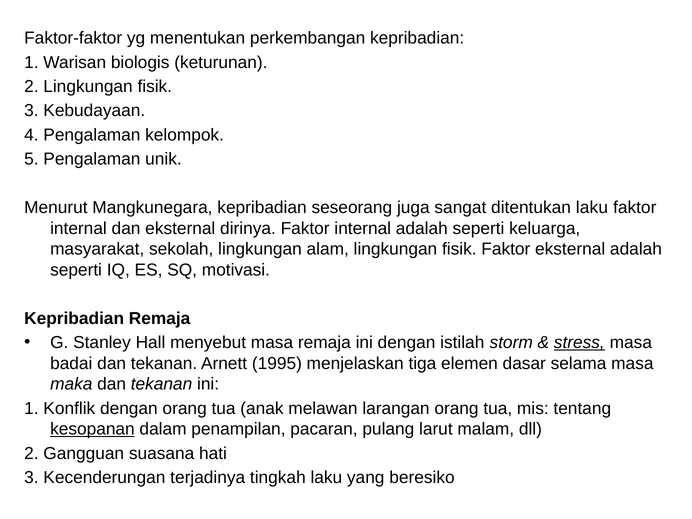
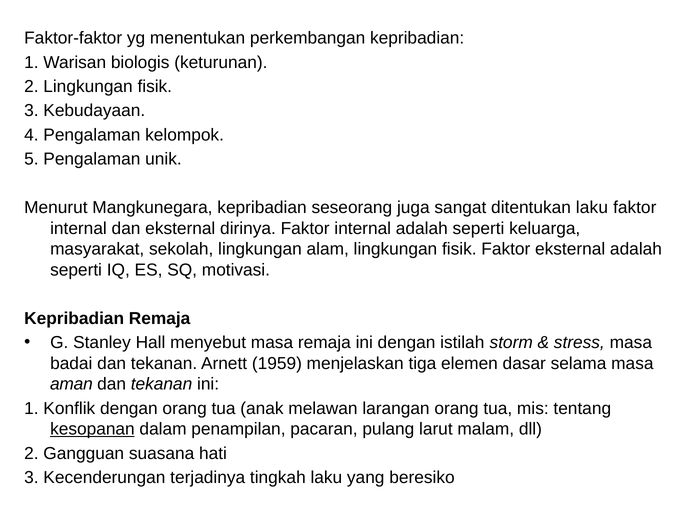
stress underline: present -> none (579, 343)
1995: 1995 -> 1959 (277, 363)
maka: maka -> aman (71, 384)
